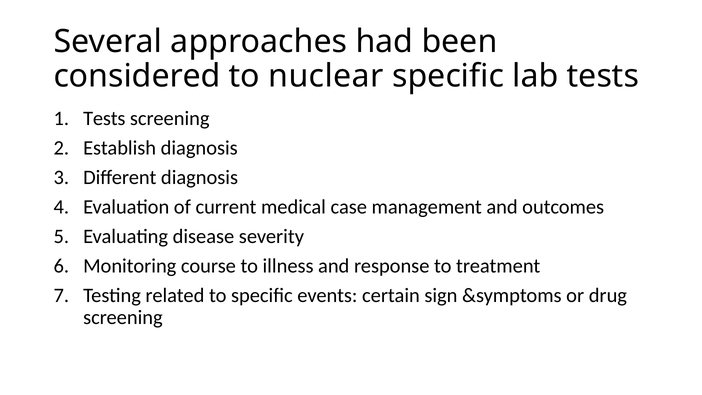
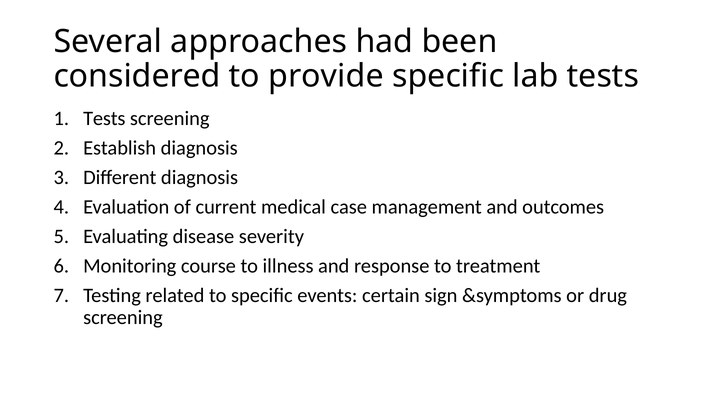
nuclear: nuclear -> provide (326, 76)
